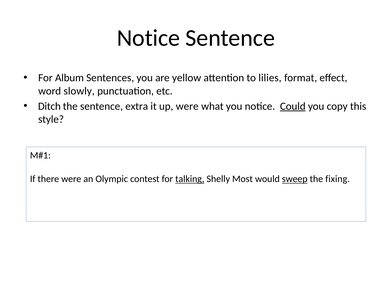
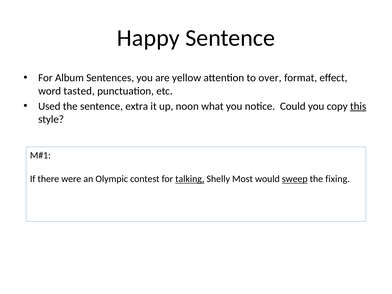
Notice: Notice -> Happy (148, 38)
lilies: lilies -> over (270, 78)
slowly: slowly -> tasted (79, 91)
Ditch: Ditch -> Used (49, 106)
up were: were -> noon (187, 106)
Could underline: present -> none (293, 106)
this underline: none -> present (358, 106)
